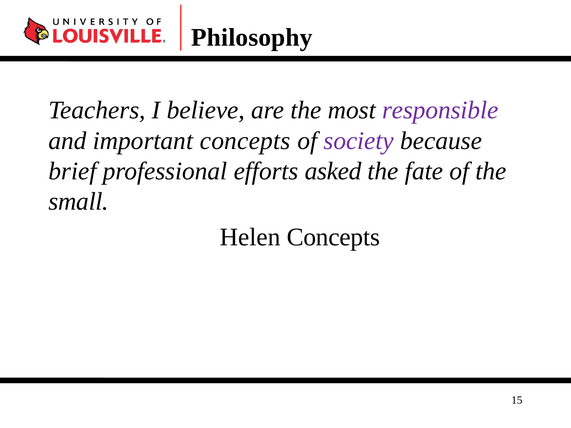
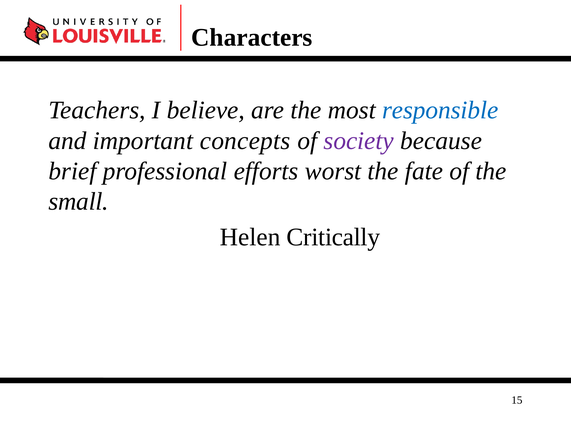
Philosophy: Philosophy -> Characters (252, 37)
responsible colour: purple -> blue (440, 110)
asked: asked -> worst (333, 171)
Helen Concepts: Concepts -> Critically (333, 237)
